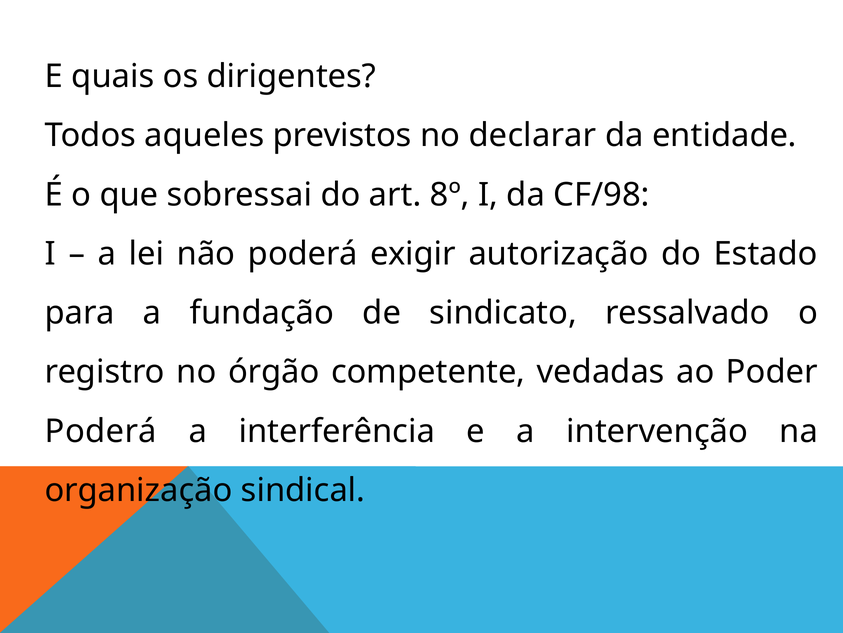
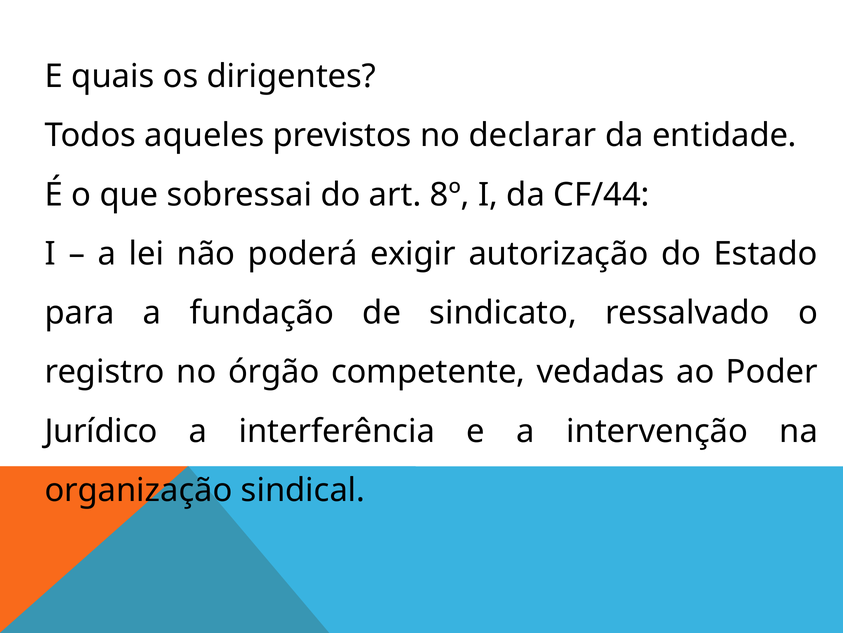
CF/98: CF/98 -> CF/44 (601, 195)
Poderá: Poderá -> Jurídico (101, 431)
